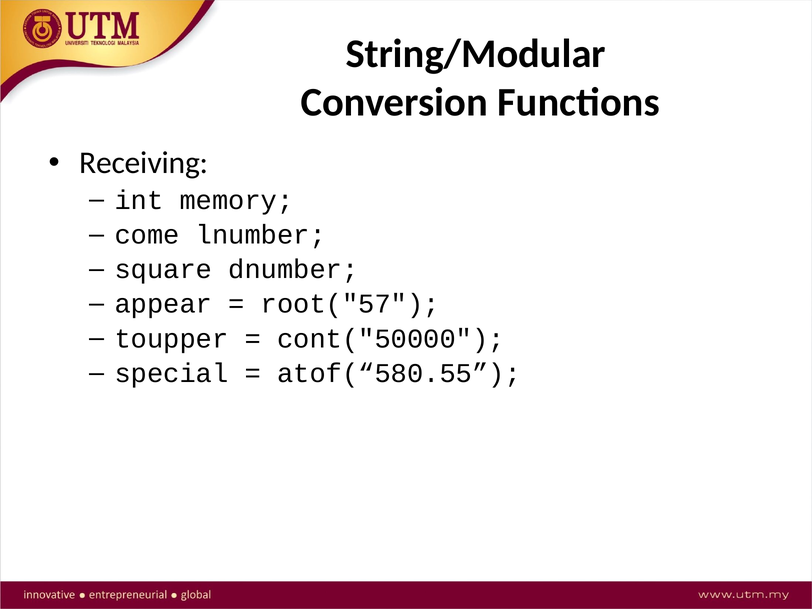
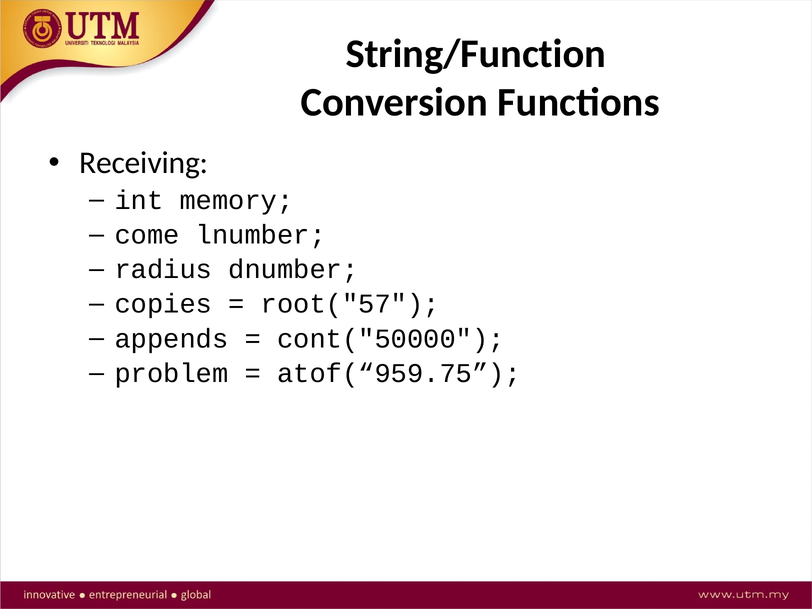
String/Modular: String/Modular -> String/Function (476, 54)
square: square -> radius (163, 269)
appear: appear -> copies (163, 304)
toupper: toupper -> appends (172, 339)
special: special -> problem (172, 373)
atof(“580.55: atof(“580.55 -> atof(“959.75 (399, 373)
